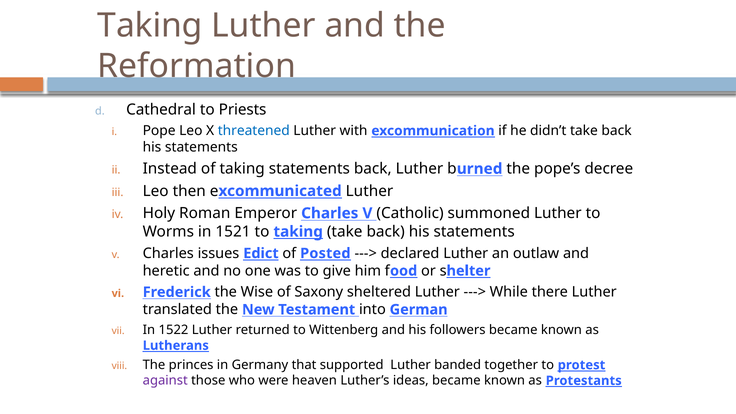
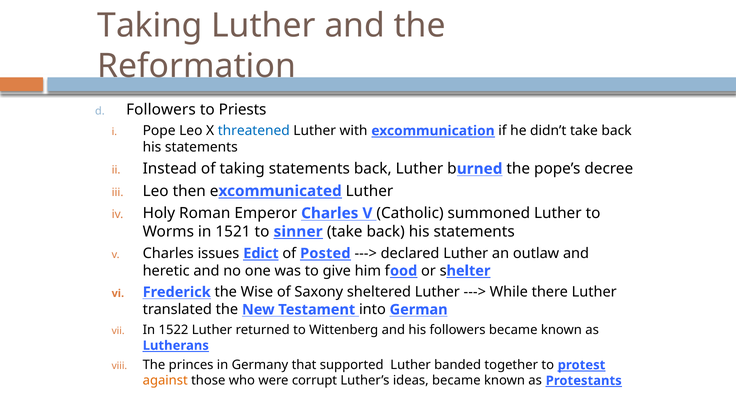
Cathedral: Cathedral -> Followers (161, 110)
to taking: taking -> sinner (298, 232)
against colour: purple -> orange (165, 381)
heaven: heaven -> corrupt (314, 381)
